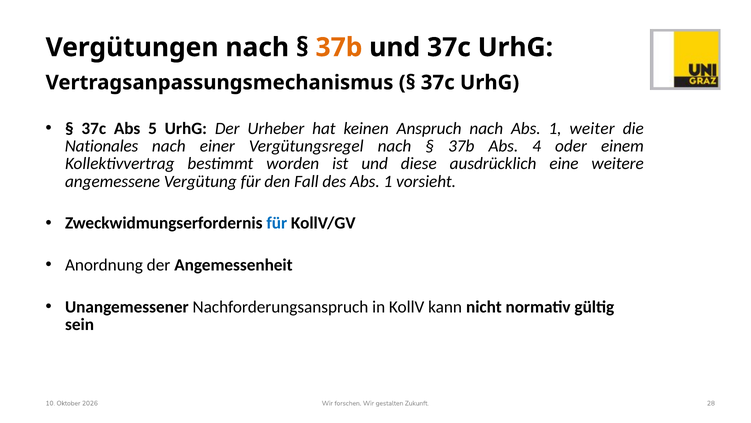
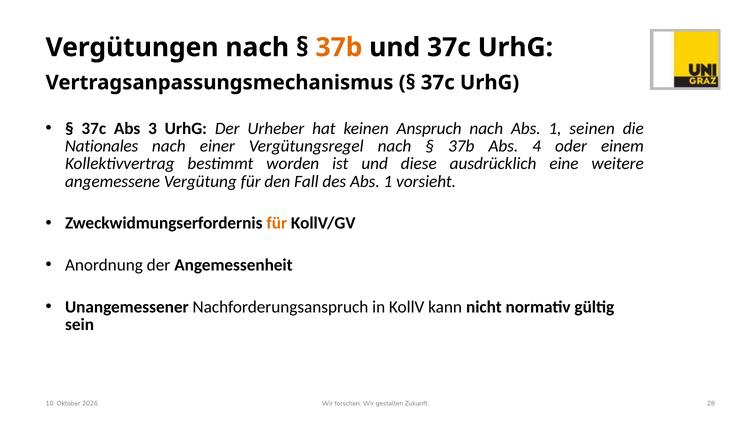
5: 5 -> 3 (153, 128)
weiter: weiter -> seinen (592, 128)
für colour: blue -> orange (277, 223)
